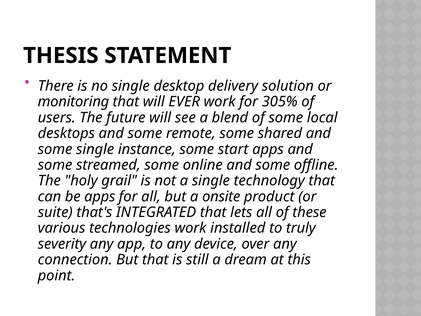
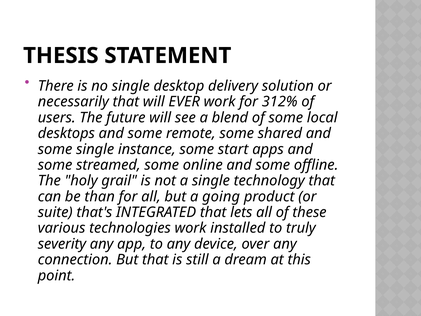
monitoring: monitoring -> necessarily (73, 102)
305%: 305% -> 312% (280, 102)
be apps: apps -> than (100, 196)
onsite: onsite -> going (221, 196)
